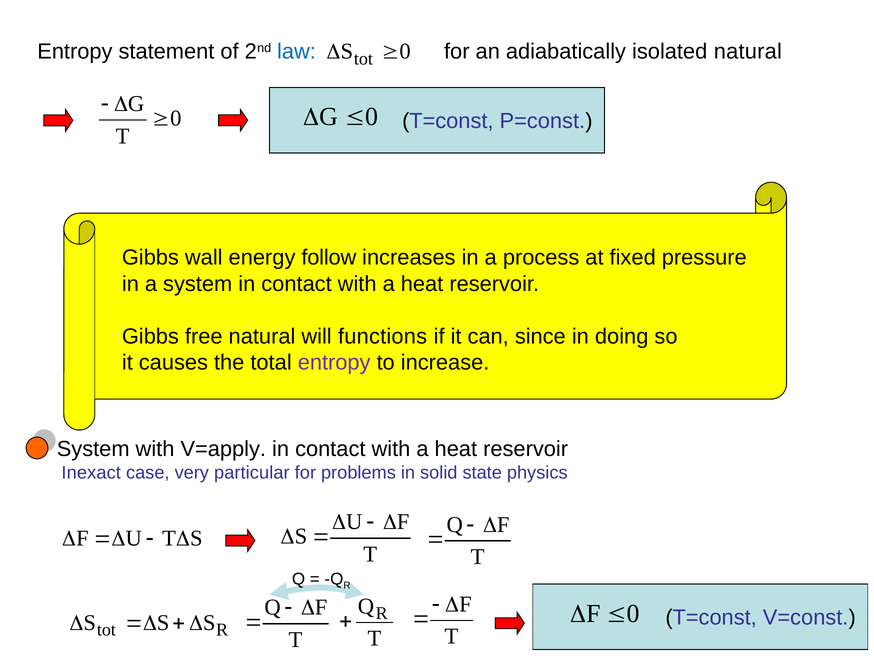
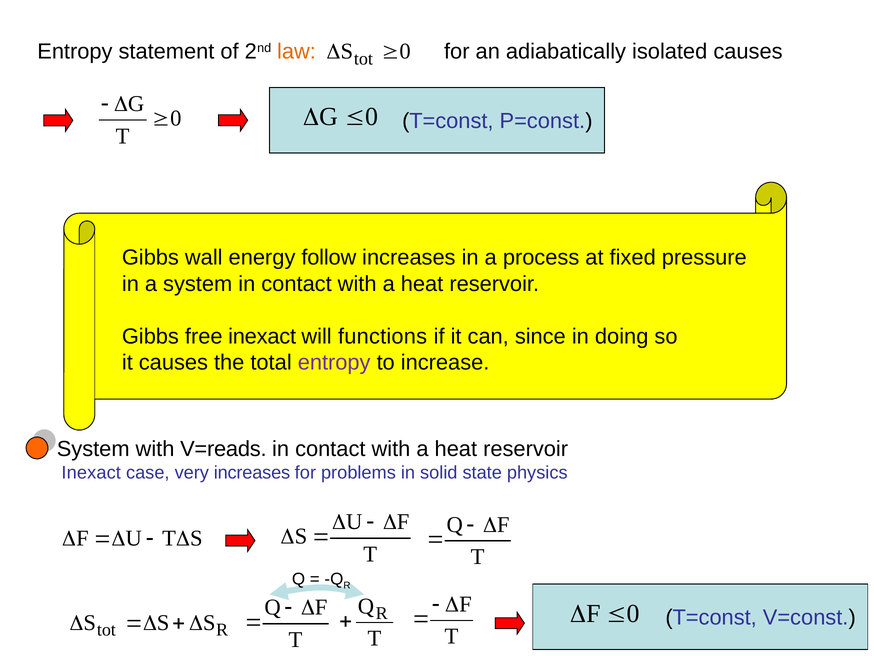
law colour: blue -> orange (297, 52)
isolated natural: natural -> causes (748, 52)
free natural: natural -> inexact (262, 336)
V=apply: V=apply -> V=reads (223, 449)
very particular: particular -> increases (252, 472)
